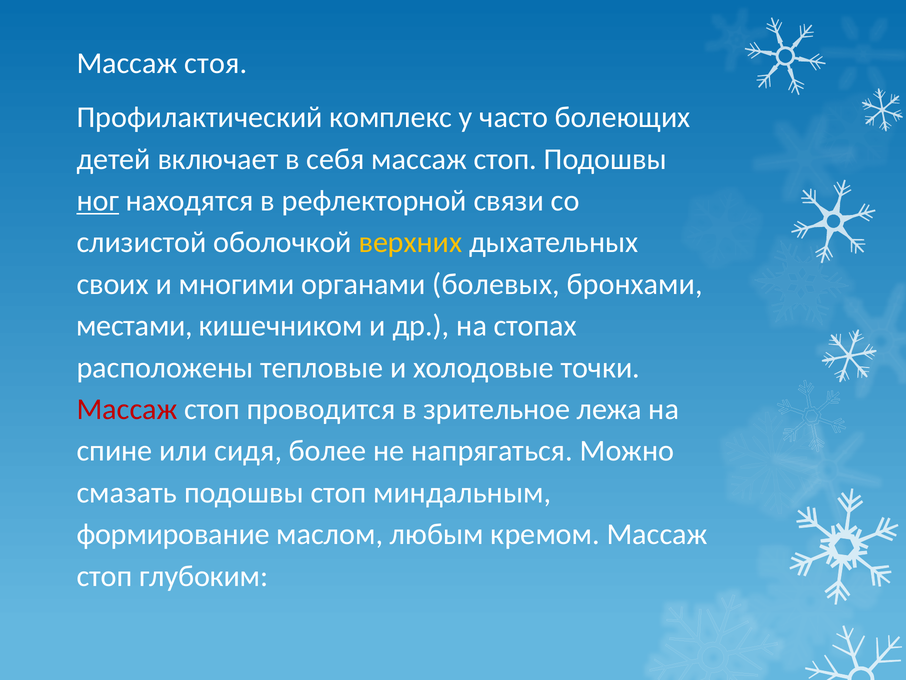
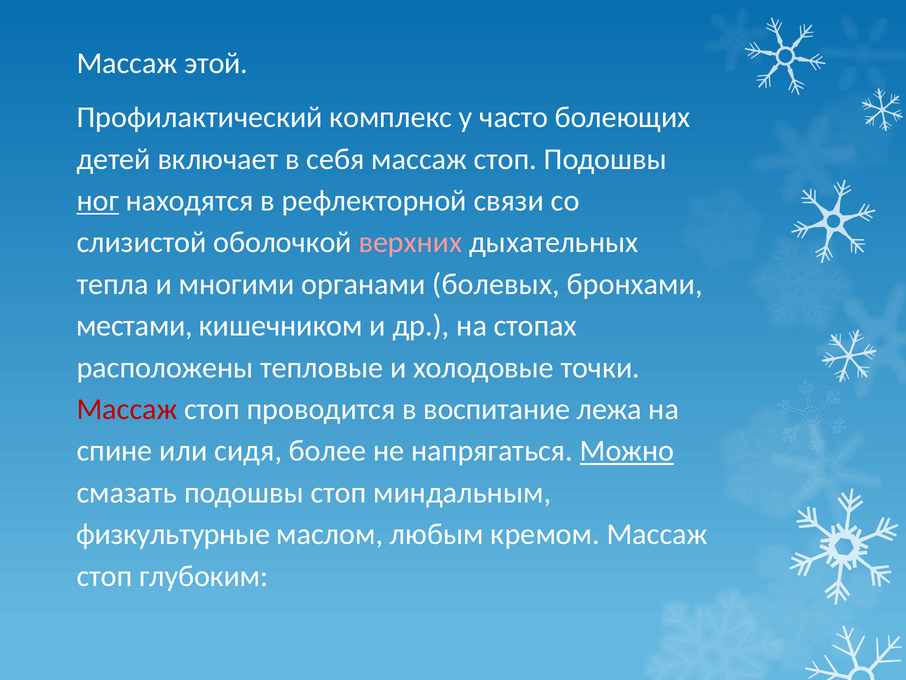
стоя: стоя -> этой (216, 63)
верхних colour: yellow -> pink (410, 242)
своих: своих -> тепла (113, 284)
зрительное: зрительное -> воспитание (497, 409)
Можно underline: none -> present (627, 451)
формирование: формирование -> физкультурные (173, 534)
